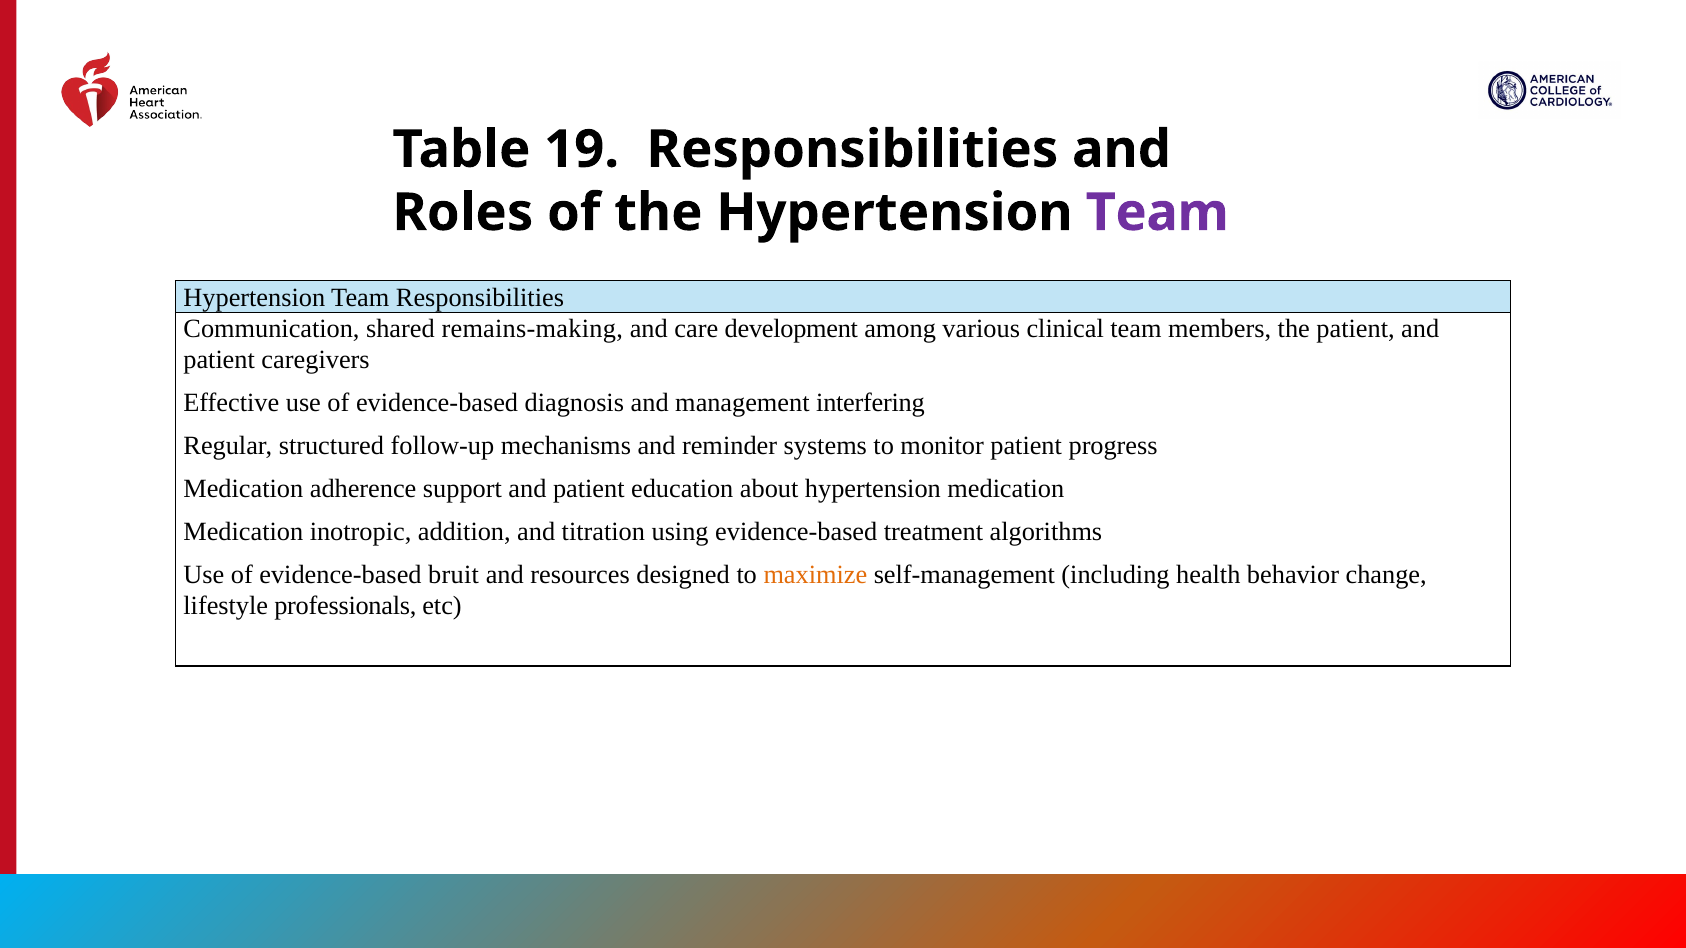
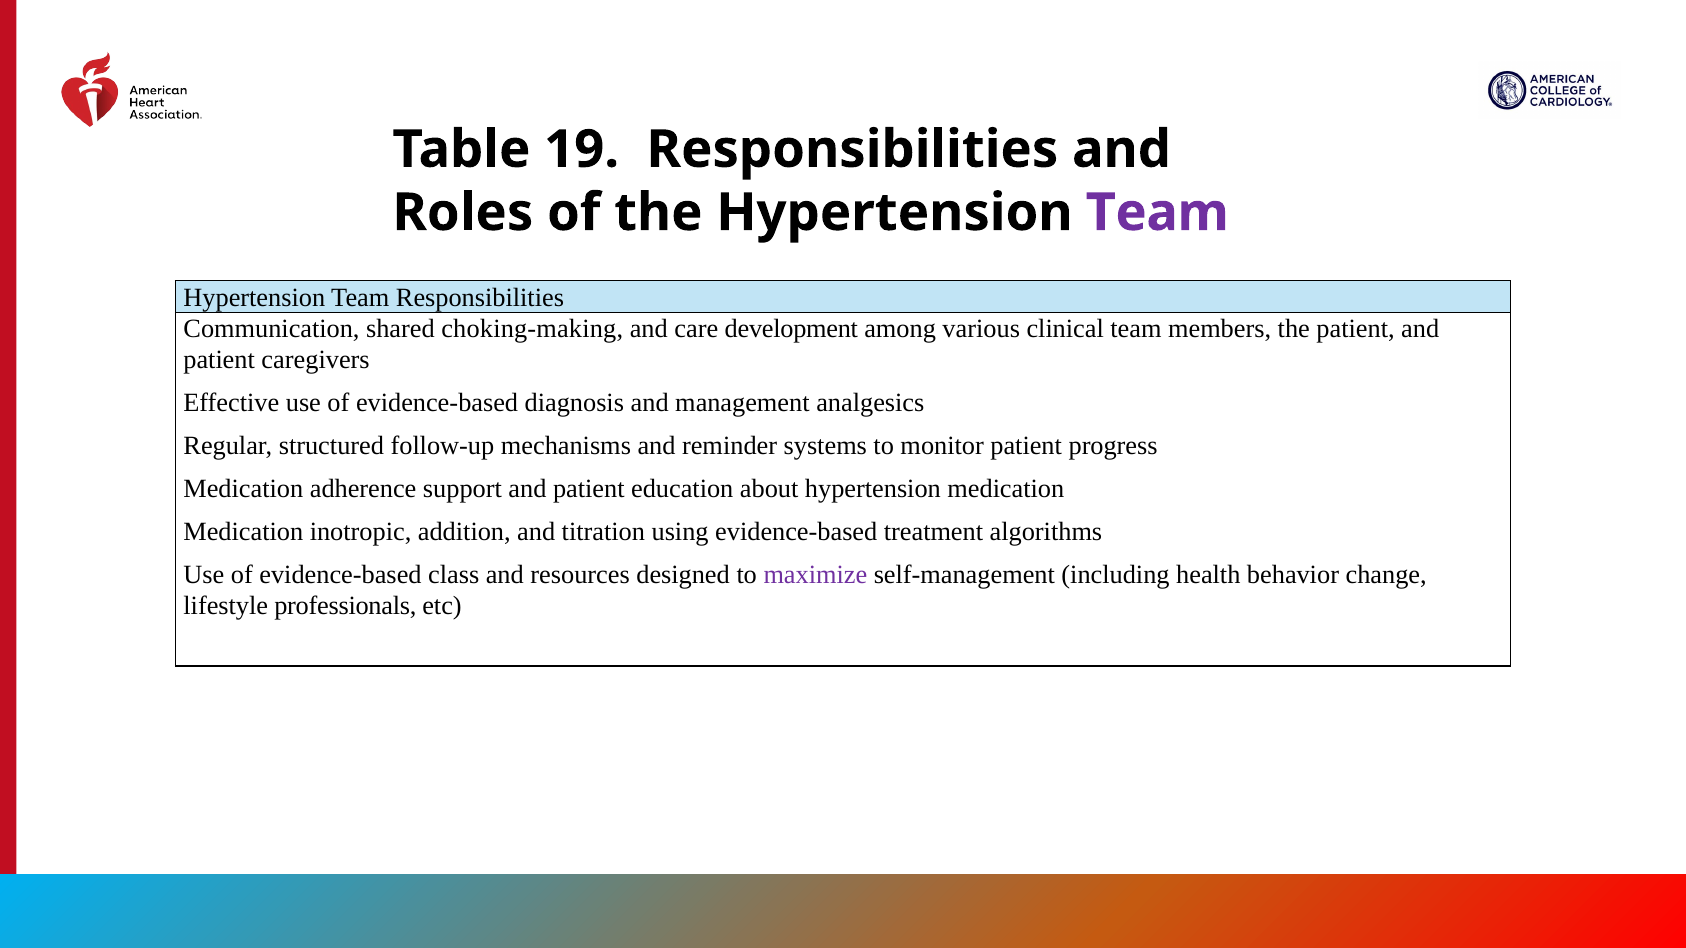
remains-making: remains-making -> choking-making (532, 329)
interfering: interfering -> analgesics (870, 403)
bruit: bruit -> class (454, 575)
maximize colour: orange -> purple (815, 575)
